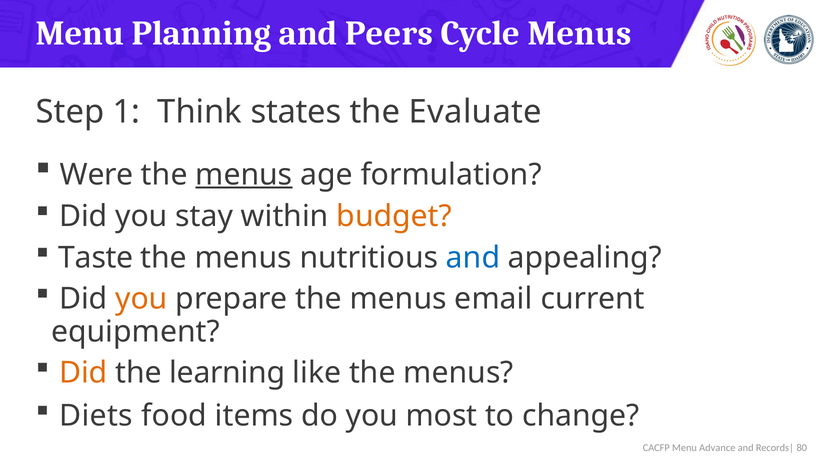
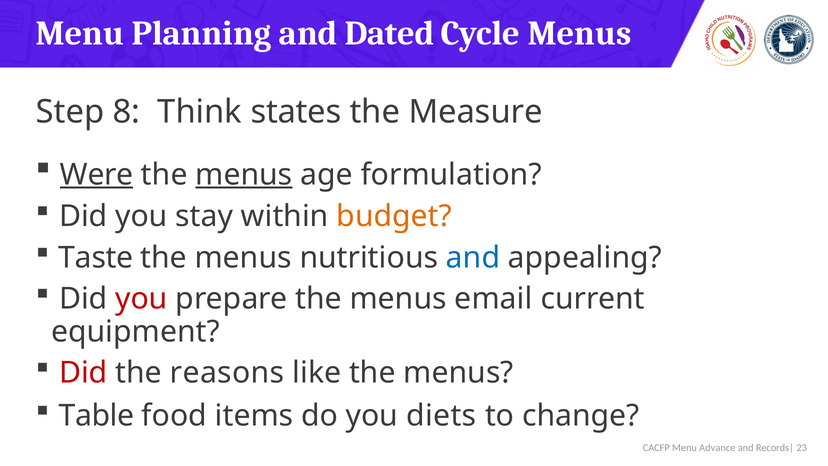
Peers: Peers -> Dated (389, 33)
1: 1 -> 8 (126, 112)
Evaluate: Evaluate -> Measure (476, 112)
Were underline: none -> present (97, 174)
you colour: orange -> red (141, 299)
Did colour: orange -> red (83, 373)
learning: learning -> reasons (227, 373)
Diets: Diets -> Table (96, 416)
most: most -> diets (441, 416)
80: 80 -> 23 (802, 447)
